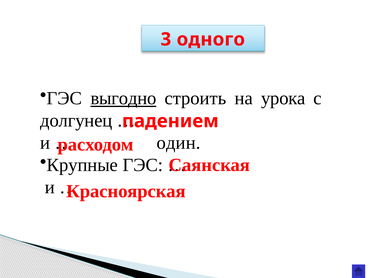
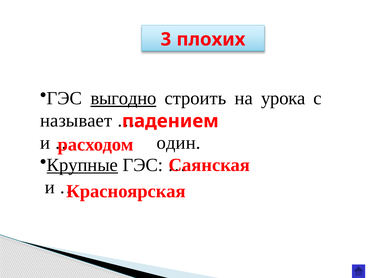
одного: одного -> плохих (211, 39)
долгунец: долгунец -> называет (76, 121)
Крупные underline: none -> present (82, 165)
